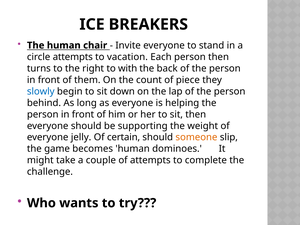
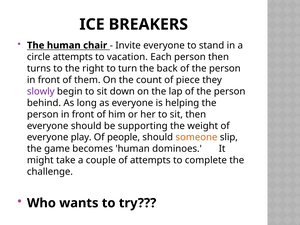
with: with -> turn (128, 68)
slowly colour: blue -> purple (41, 91)
jelly: jelly -> play (81, 137)
certain: certain -> people (124, 137)
